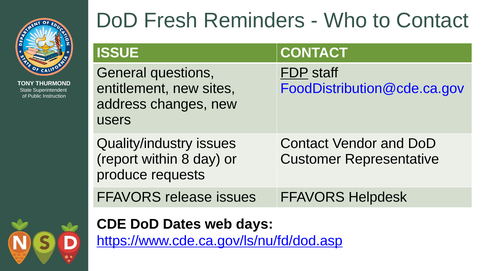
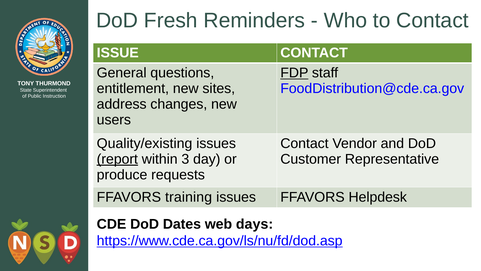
Quality/industry: Quality/industry -> Quality/existing (145, 143)
report underline: none -> present (117, 159)
8: 8 -> 3 (185, 159)
release: release -> training (189, 197)
